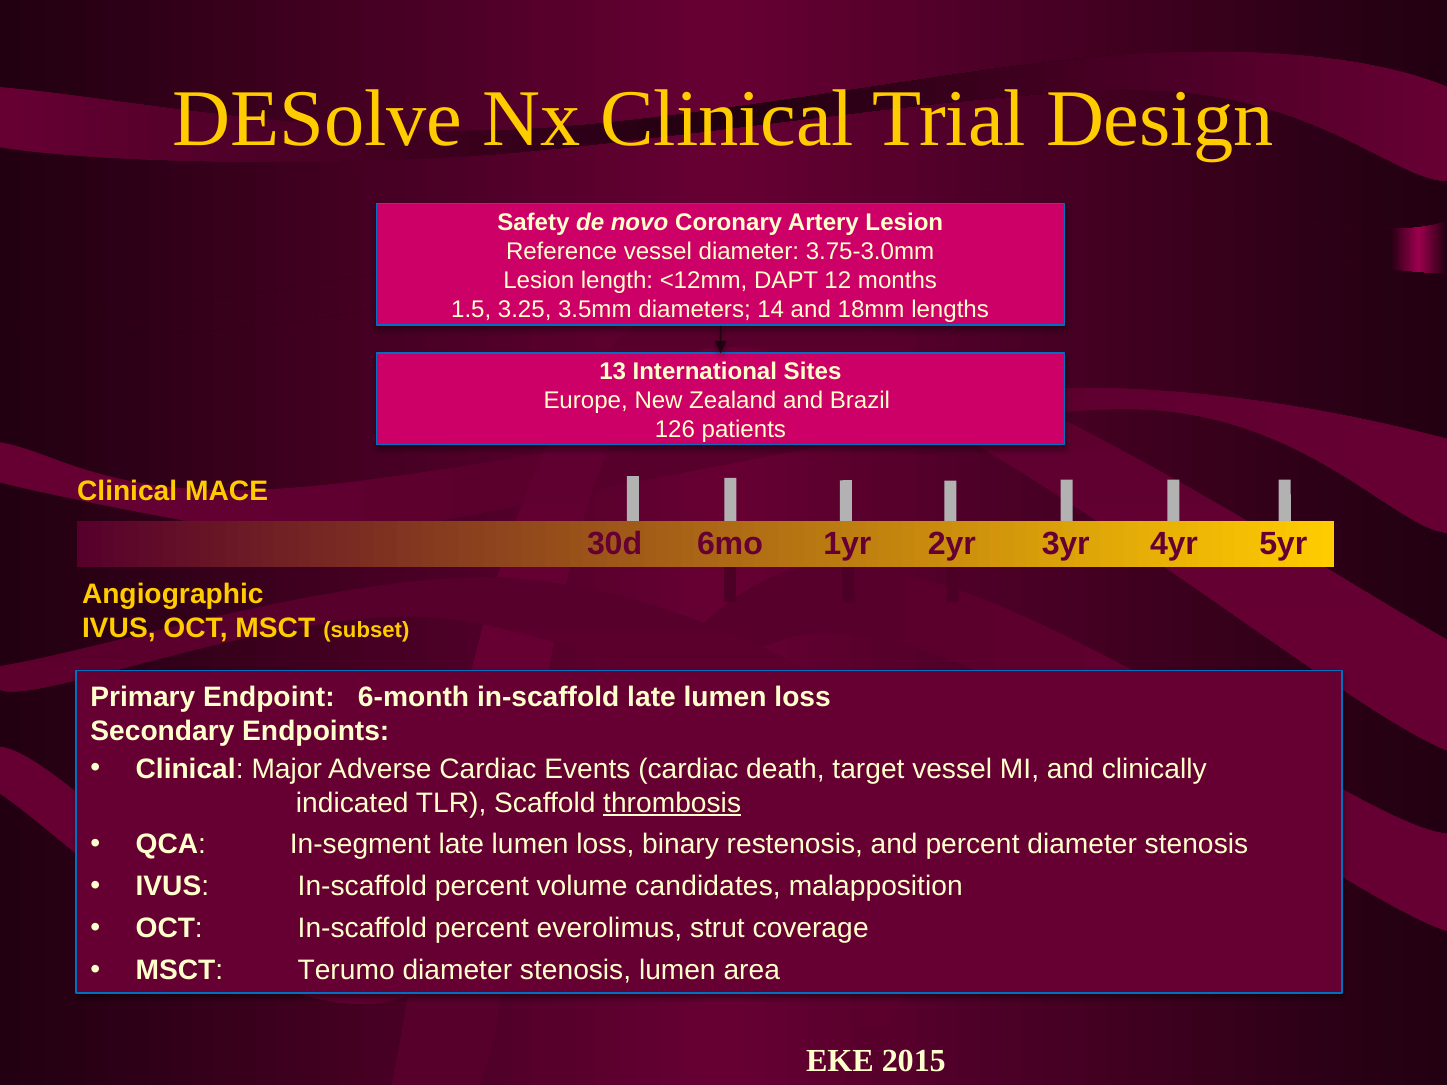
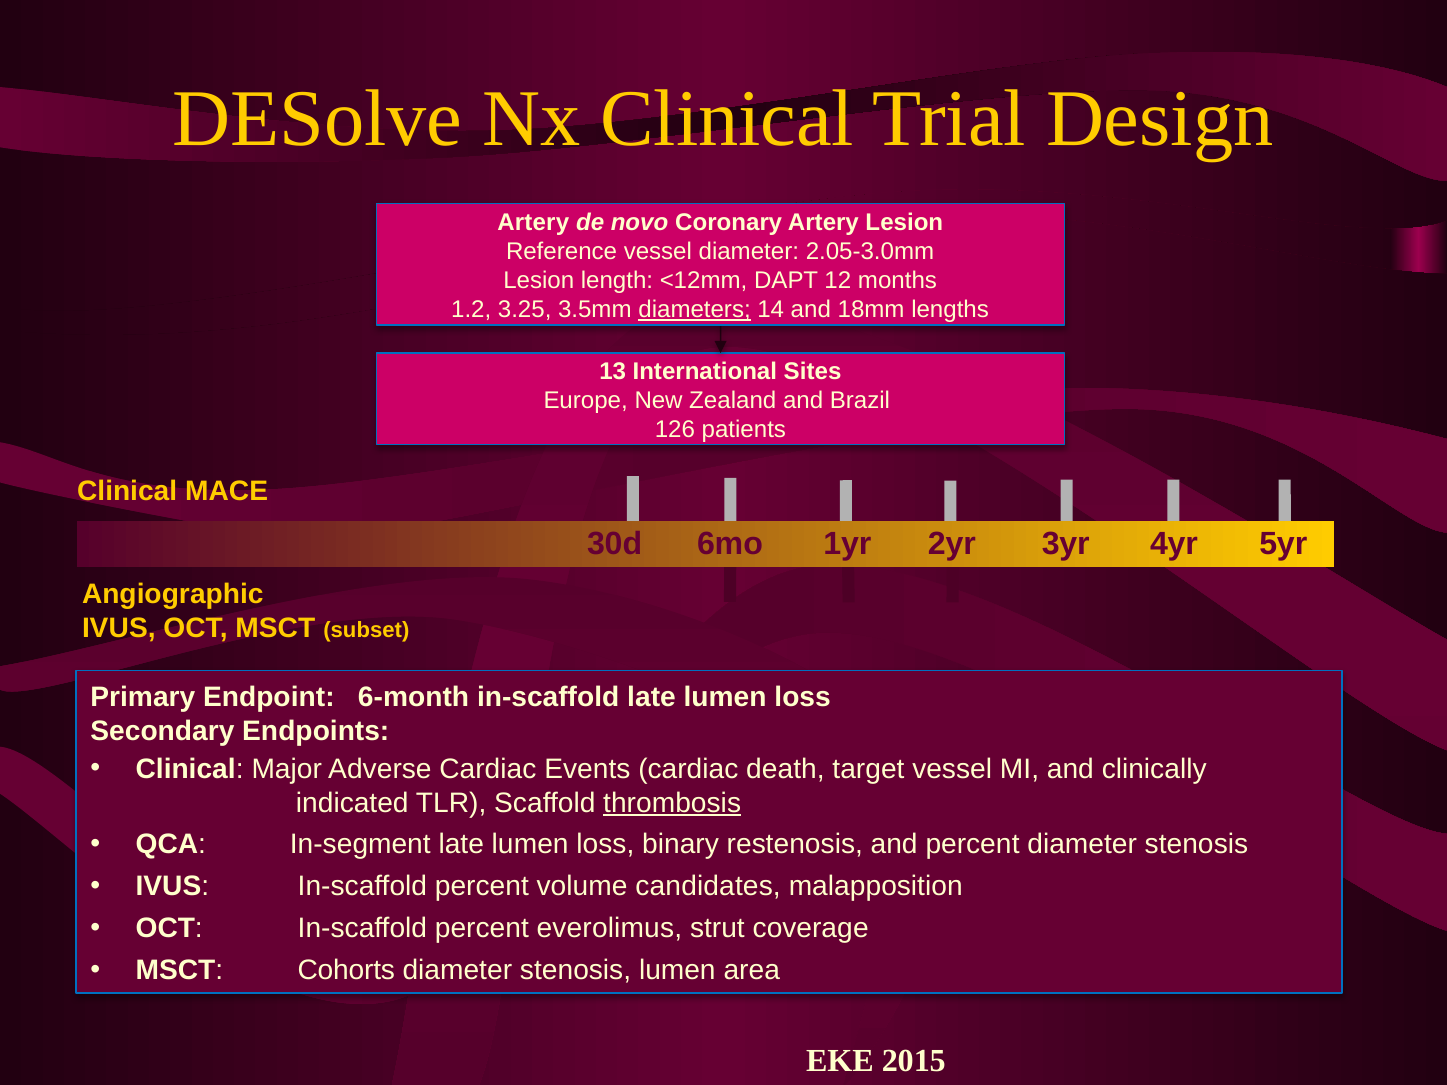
Safety: Safety -> Artery (533, 223)
3.75-3.0mm: 3.75-3.0mm -> 2.05-3.0mm (870, 252)
1.5: 1.5 -> 1.2 (471, 310)
diameters underline: none -> present (695, 310)
Terumo: Terumo -> Cohorts (346, 971)
